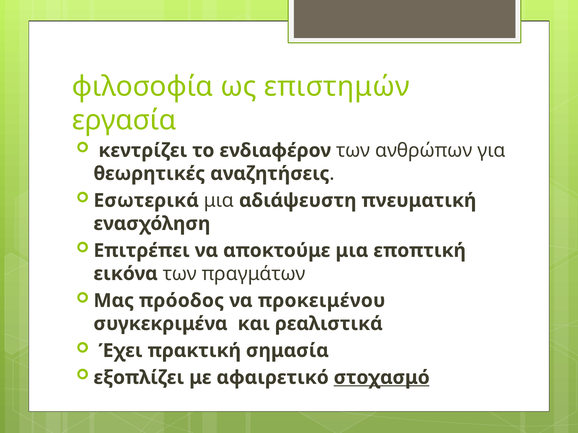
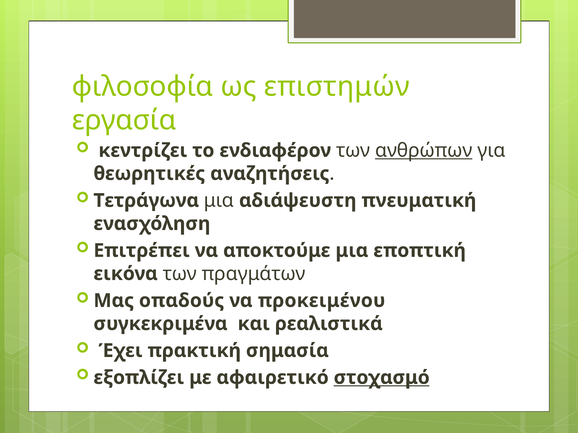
ανθρώπων underline: none -> present (424, 151)
Εσωτερικά: Εσωτερικά -> Τετράγωνα (146, 201)
πρόοδος: πρόοδος -> οπαδούς (182, 301)
